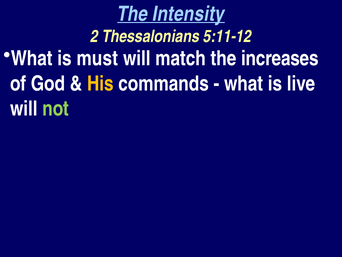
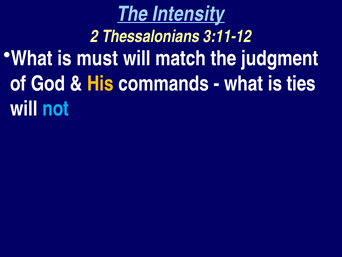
5:11-12: 5:11-12 -> 3:11-12 (227, 37)
increases: increases -> judgment (280, 58)
live: live -> ties (301, 84)
not colour: light green -> light blue (56, 109)
